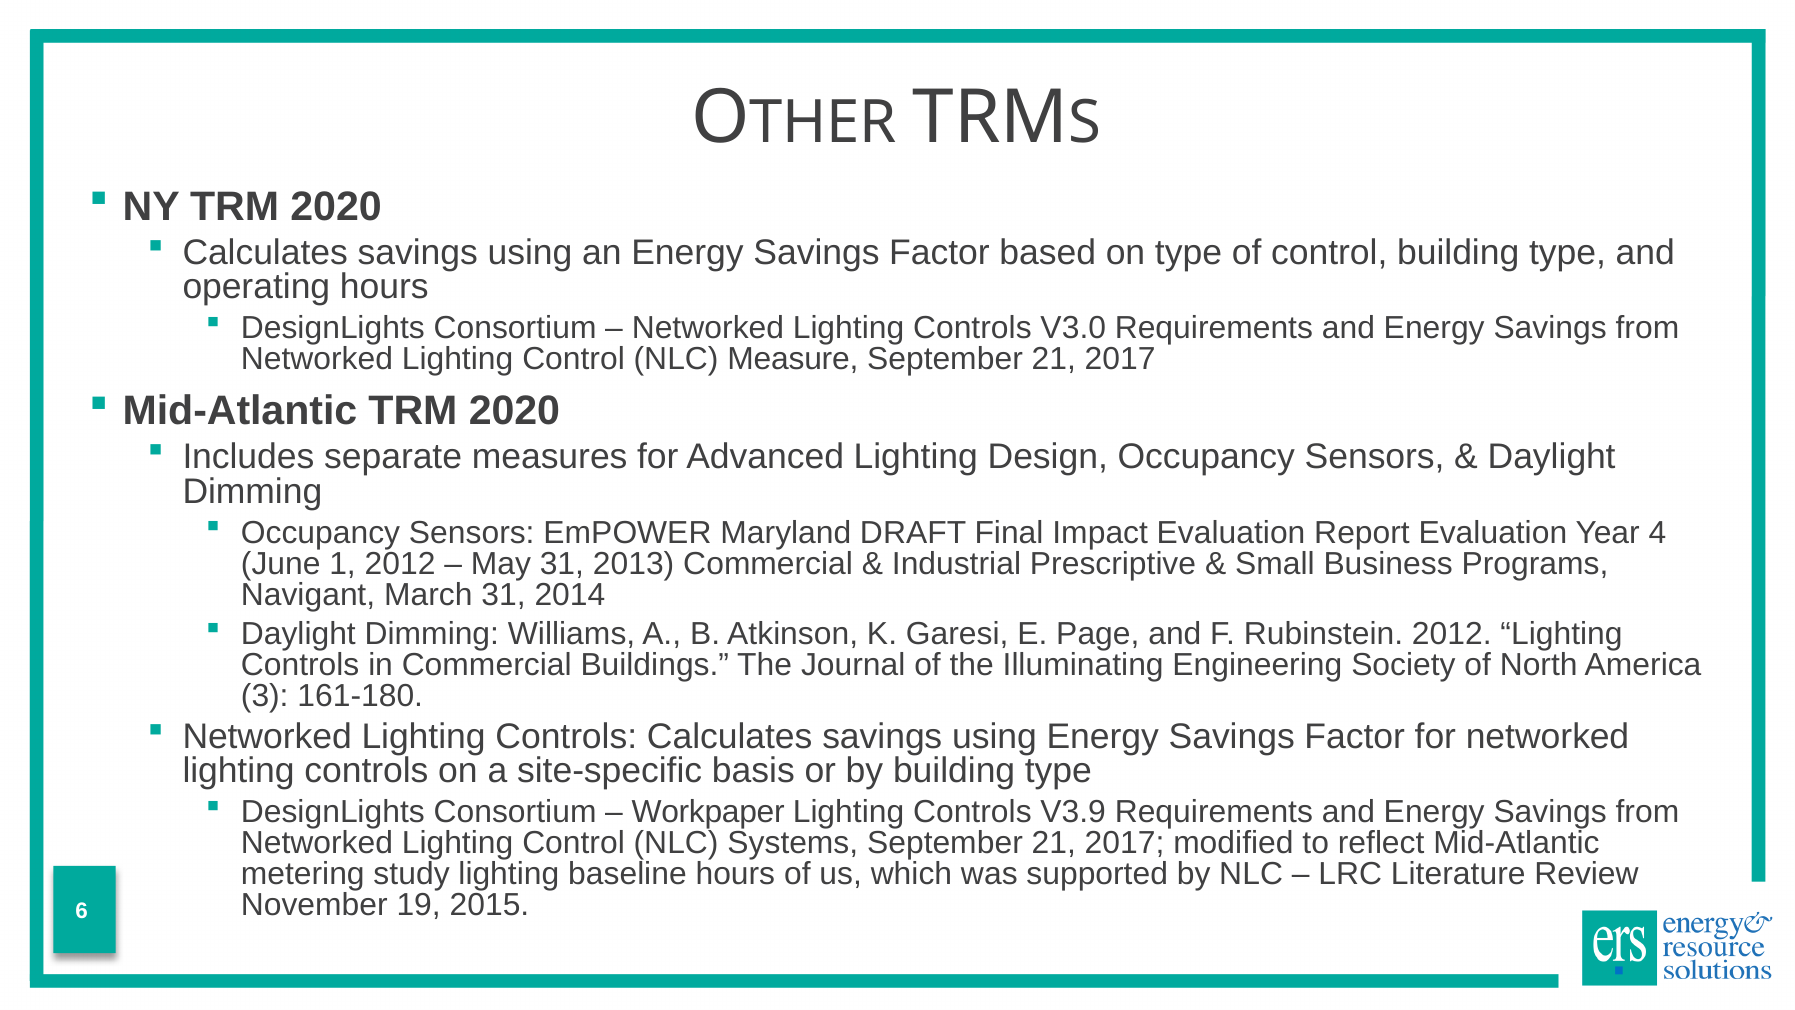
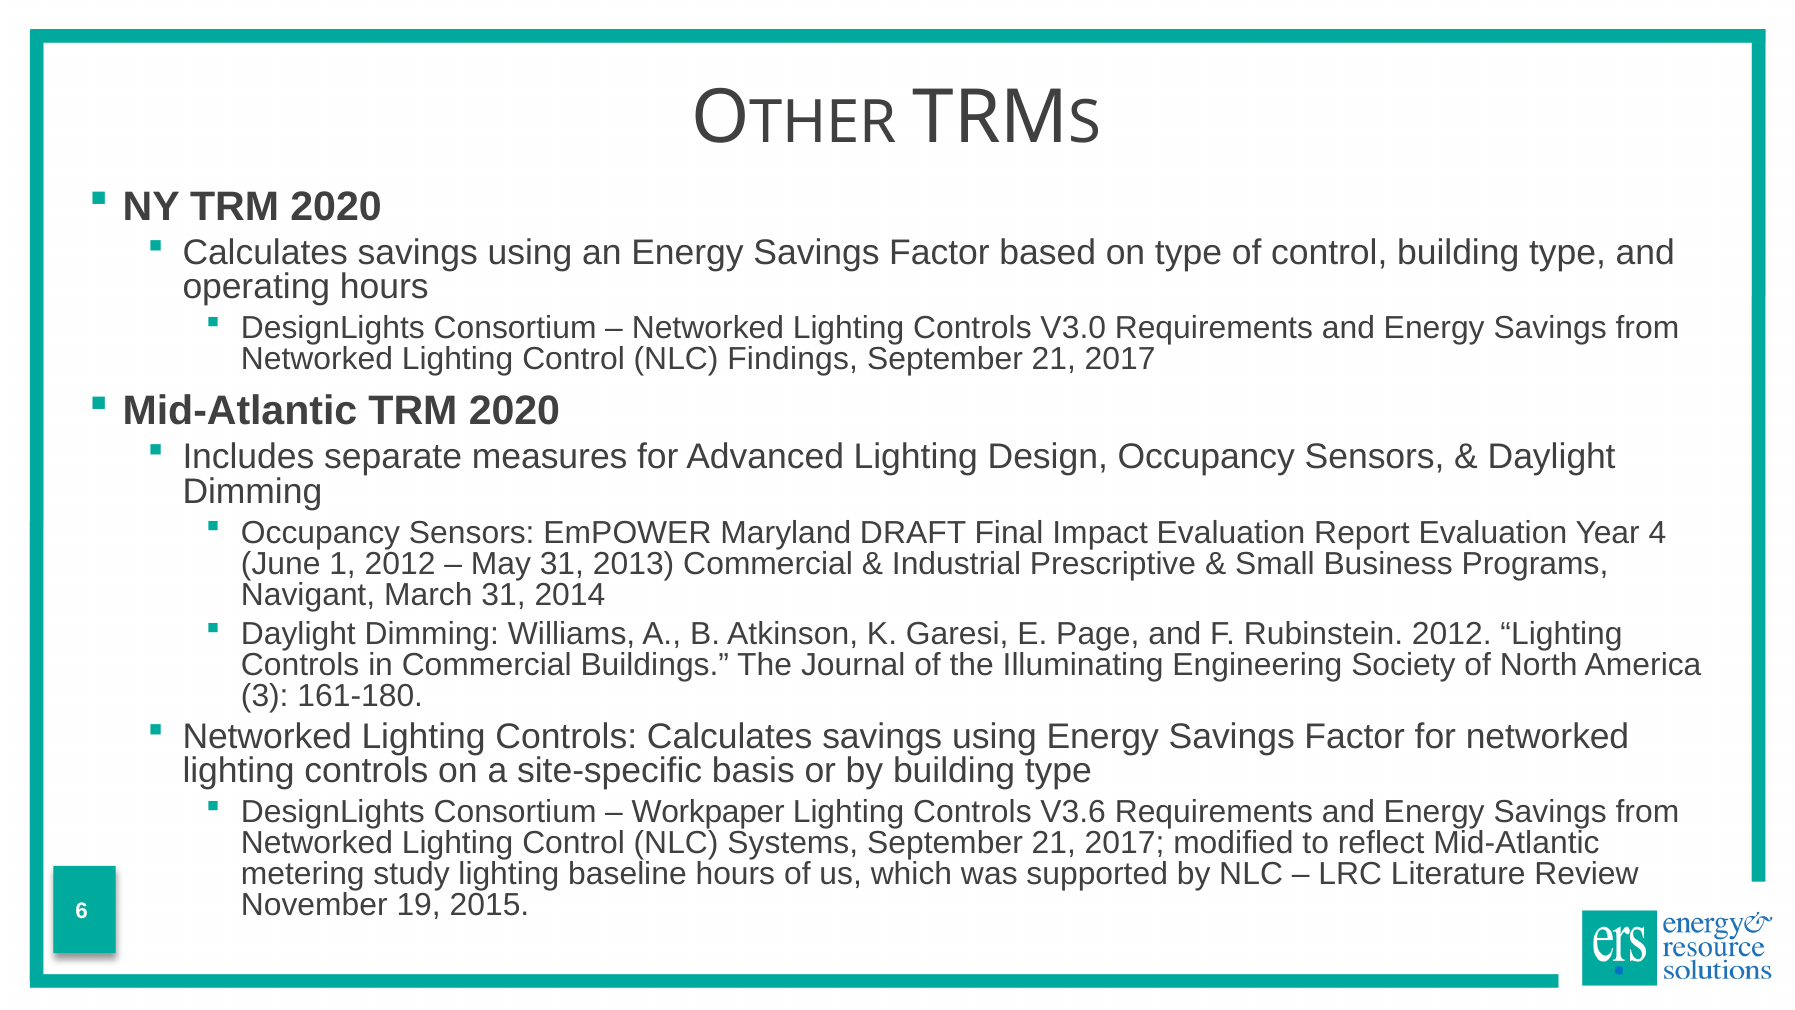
Measure: Measure -> Findings (793, 359)
V3.9: V3.9 -> V3.6 (1073, 812)
